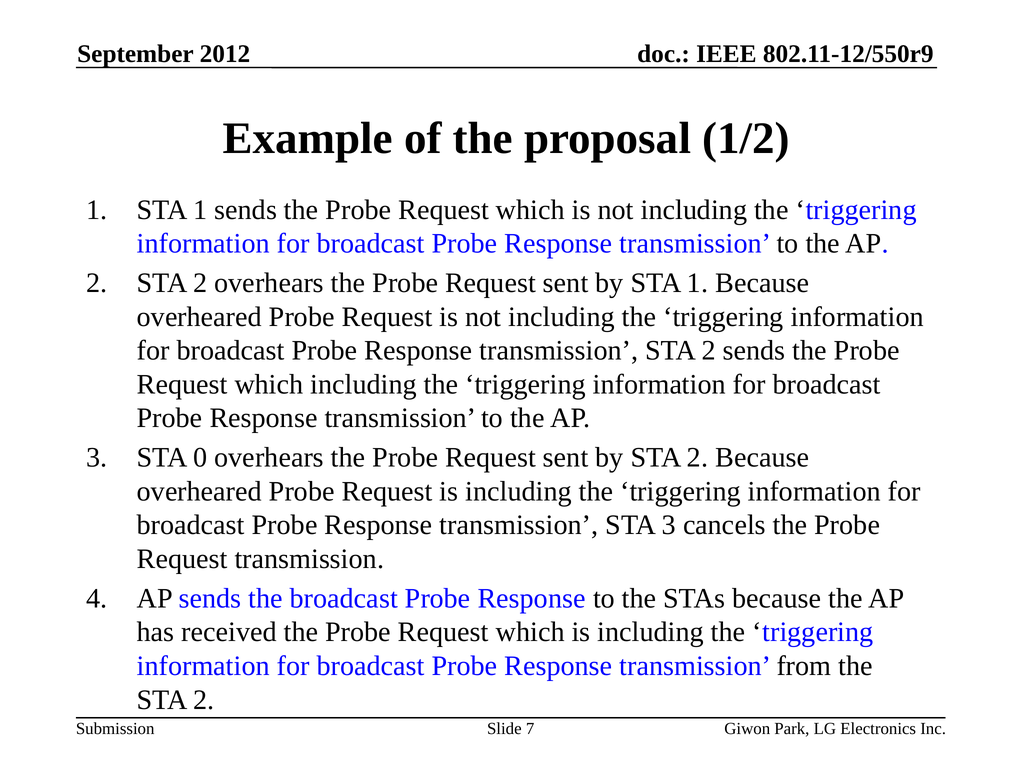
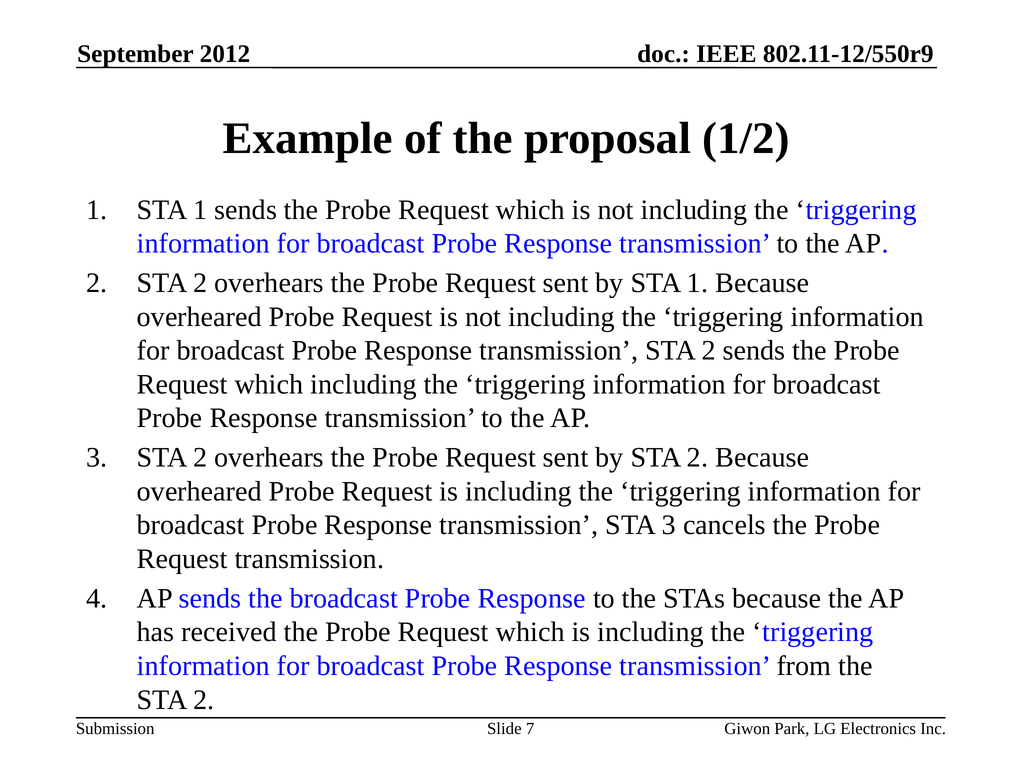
3 STA 0: 0 -> 2 (200, 457)
